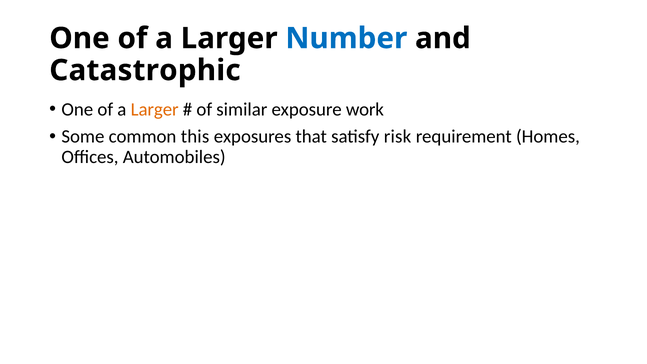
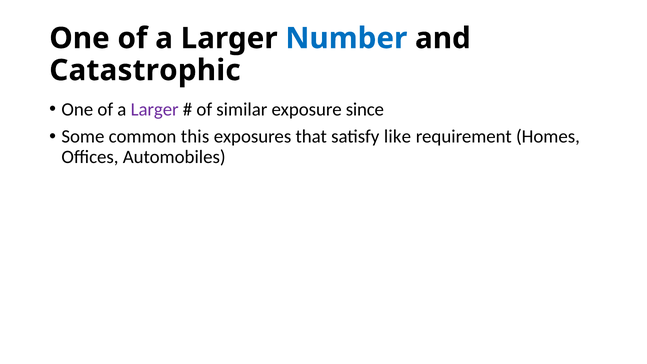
Larger colour: orange -> purple (155, 109)
work: work -> since (365, 109)
risk: risk -> like (398, 137)
